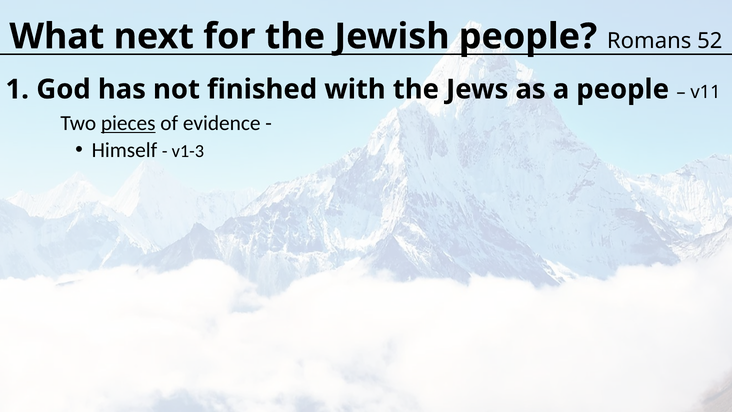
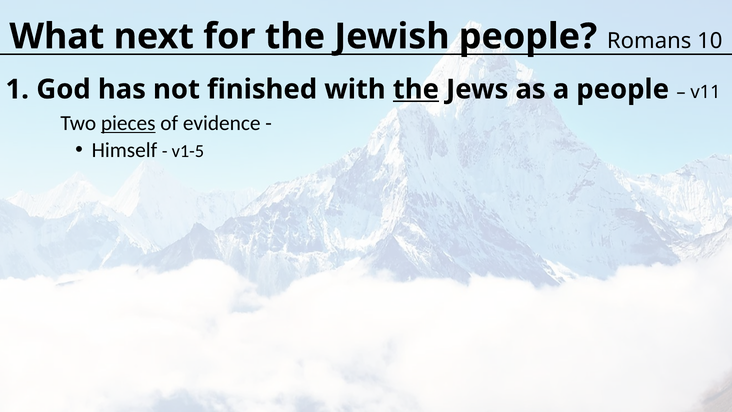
52: 52 -> 10 (710, 41)
the underline: none -> present (416, 89)
v1-3: v1-3 -> v1-5 (188, 151)
